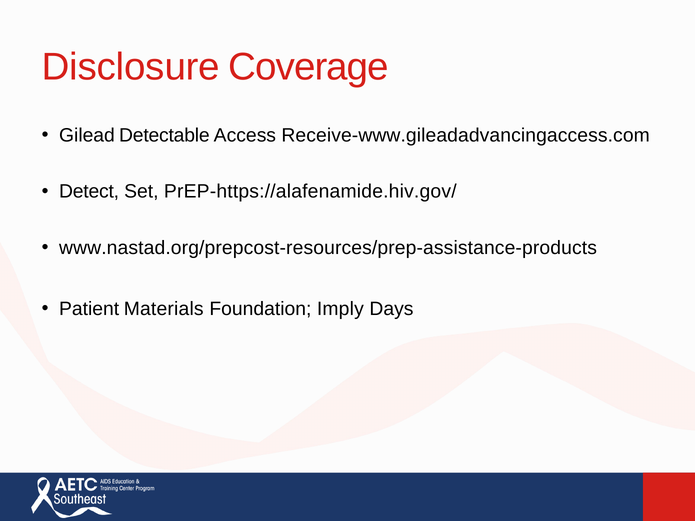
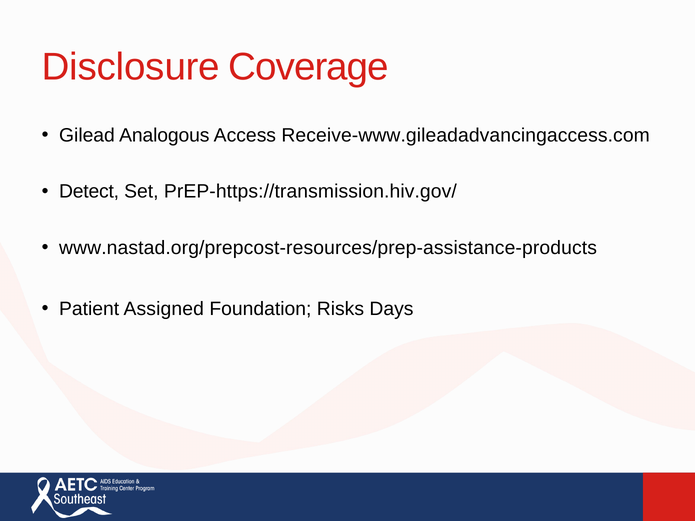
Detectable: Detectable -> Analogous (164, 135)
PrEP-https://alafenamide.hiv.gov/: PrEP-https://alafenamide.hiv.gov/ -> PrEP-https://transmission.hiv.gov/ (310, 192)
Materials: Materials -> Assigned (164, 309)
Imply: Imply -> Risks (340, 309)
